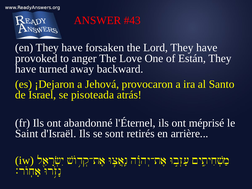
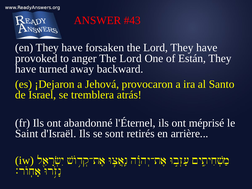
anger The Love: Love -> Lord (131, 58)
pisoteada: pisoteada -> tremblera (93, 95)
